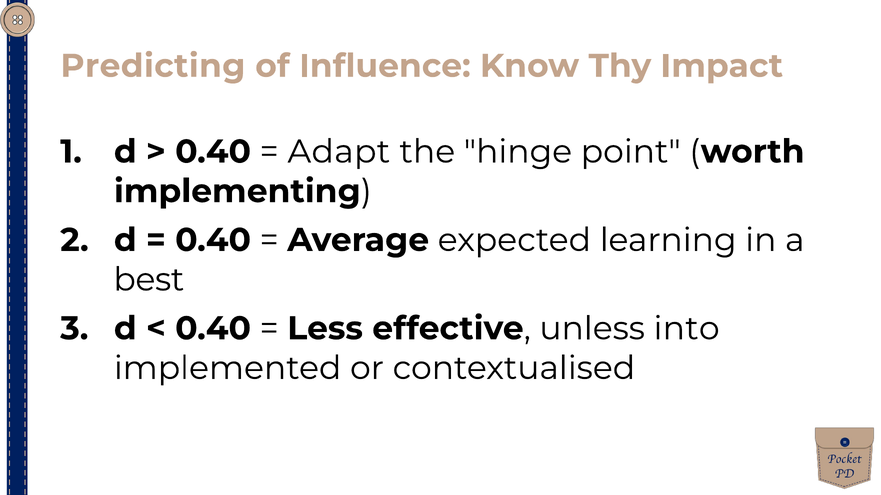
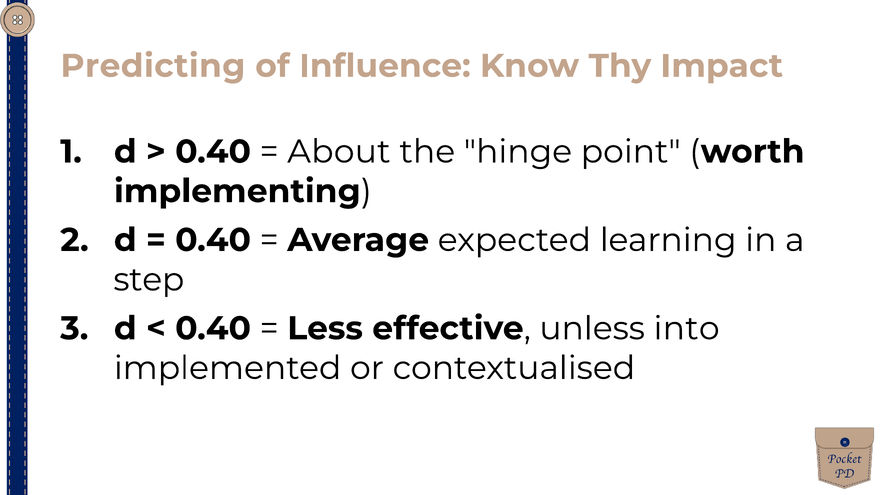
Adapt: Adapt -> About (339, 152)
best: best -> step (149, 280)
